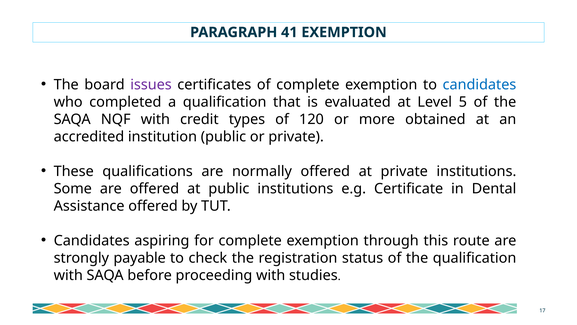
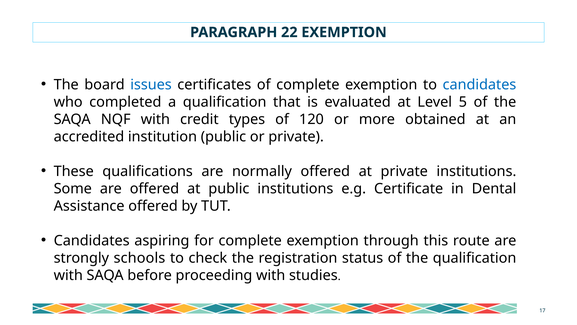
41: 41 -> 22 (289, 32)
issues colour: purple -> blue (151, 85)
payable: payable -> schools (139, 258)
